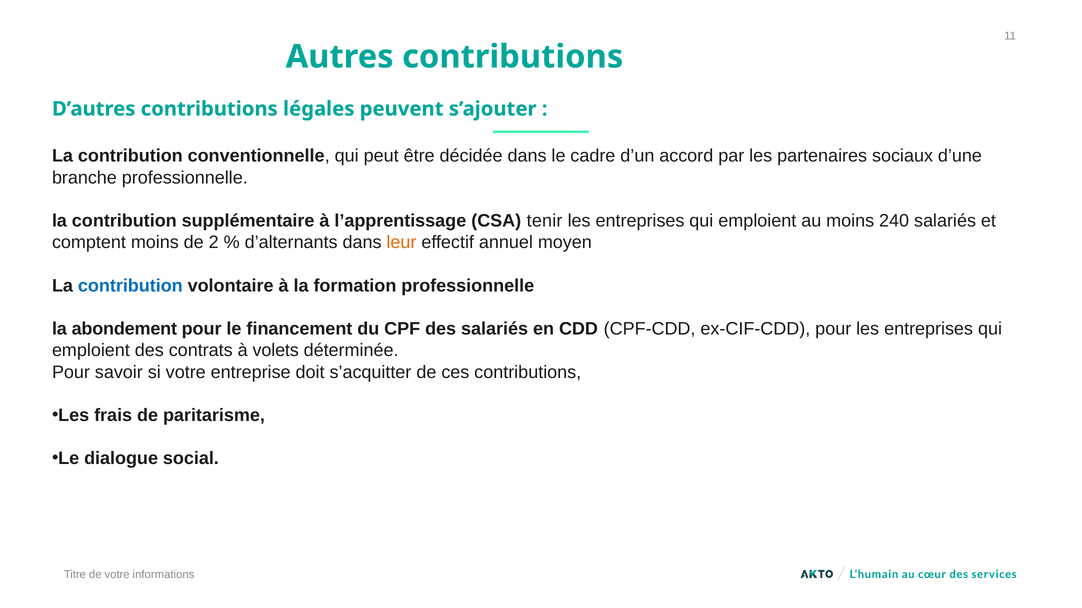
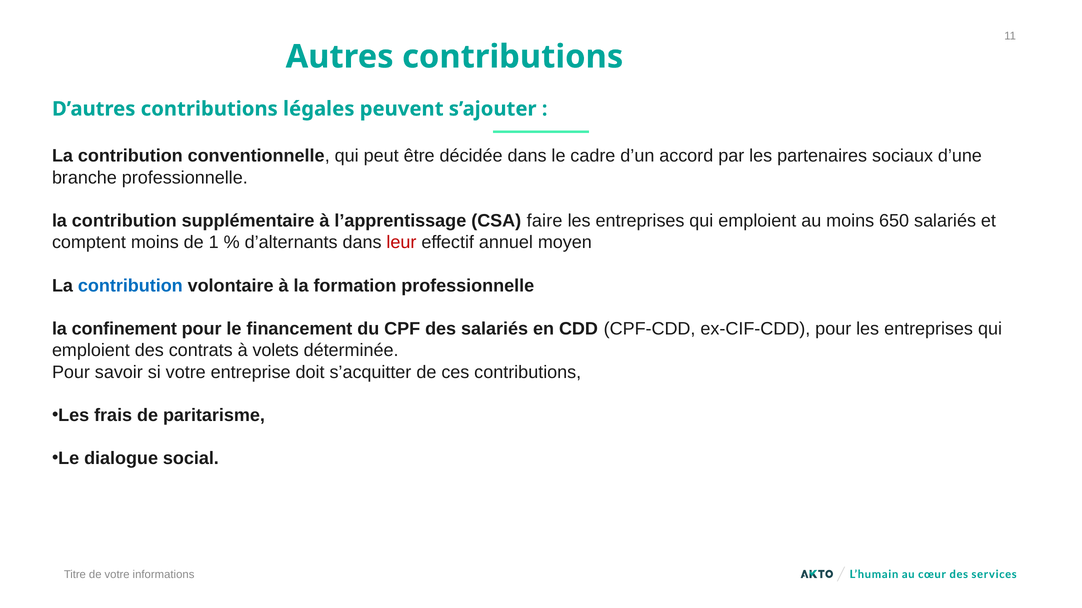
tenir: tenir -> faire (545, 221)
240: 240 -> 650 (894, 221)
2: 2 -> 1 (214, 243)
leur colour: orange -> red (401, 243)
abondement: abondement -> confinement (124, 329)
